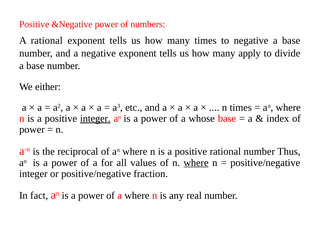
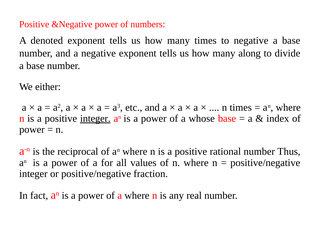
A rational: rational -> denoted (47, 40)
apply: apply -> along (250, 53)
where underline: present -> none (196, 163)
